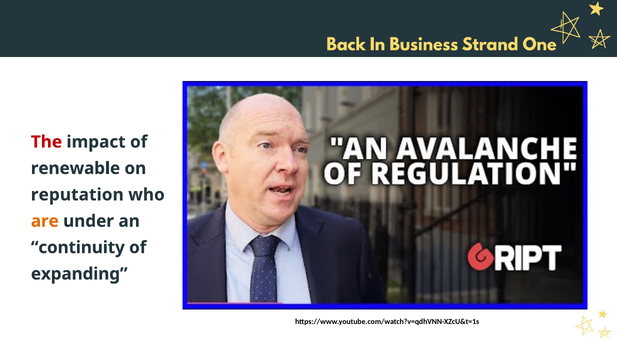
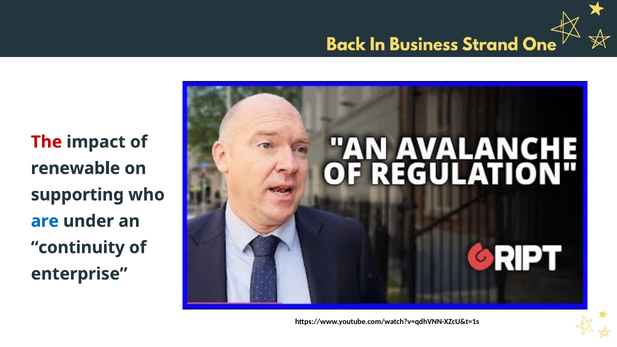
reputation: reputation -> supporting (77, 195)
are colour: orange -> blue (45, 221)
expanding: expanding -> enterprise (79, 274)
